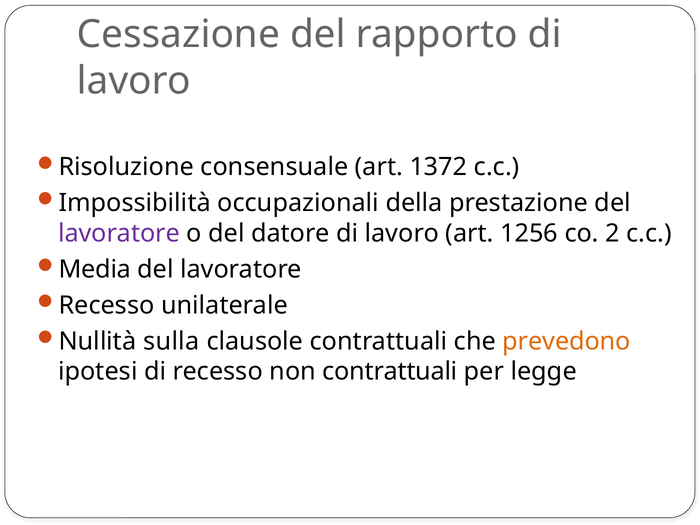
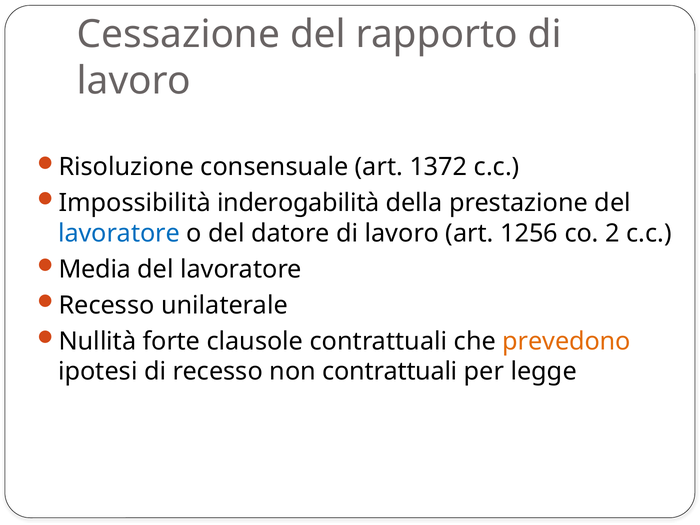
occupazionali: occupazionali -> inderogabilità (298, 203)
lavoratore colour: purple -> blue (119, 233)
sulla: sulla -> forte (172, 341)
